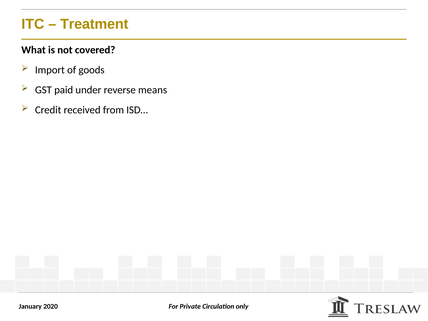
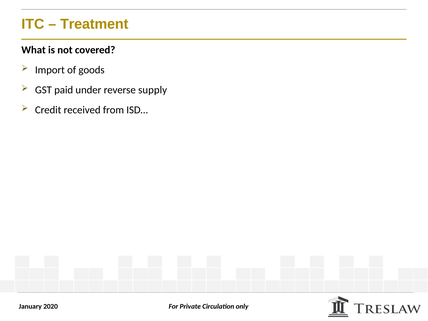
means: means -> supply (153, 90)
